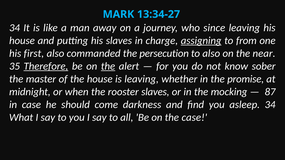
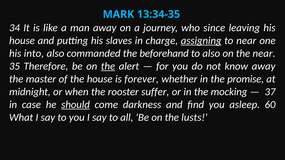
13:34-27: 13:34-27 -> 13:34-35 (159, 14)
to from: from -> near (246, 41)
first: first -> into (34, 53)
persecution: persecution -> beforehand (164, 53)
Therefore underline: present -> none (46, 66)
know sober: sober -> away (264, 66)
is leaving: leaving -> forever (142, 79)
rooster slaves: slaves -> suffer (155, 92)
87: 87 -> 37 (270, 92)
should underline: none -> present (76, 105)
asleep 34: 34 -> 60 (270, 105)
the case: case -> lusts (194, 118)
